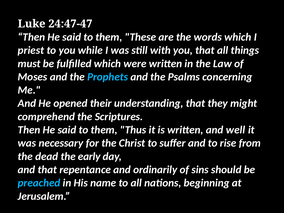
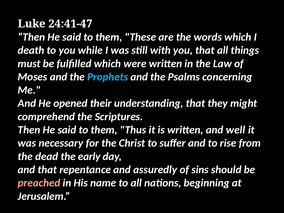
24:47-47: 24:47-47 -> 24:41-47 (70, 24)
priest: priest -> death (31, 50)
ordinarily: ordinarily -> assuredly (155, 170)
preached colour: light blue -> pink (39, 183)
